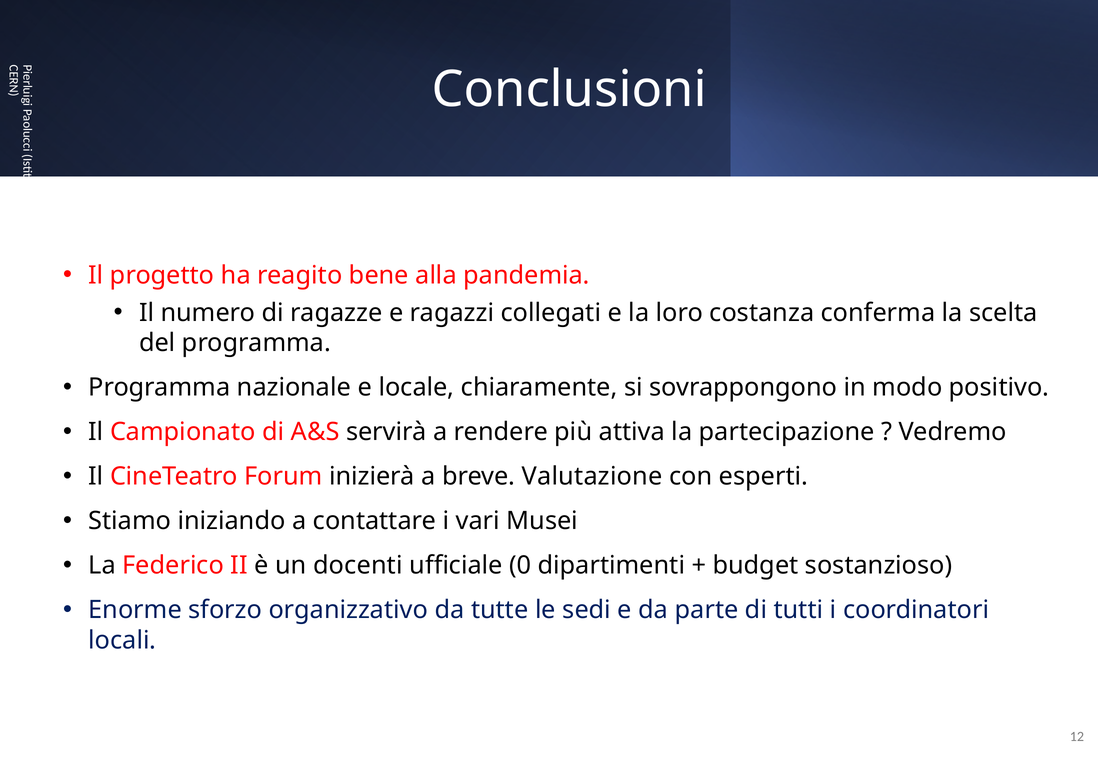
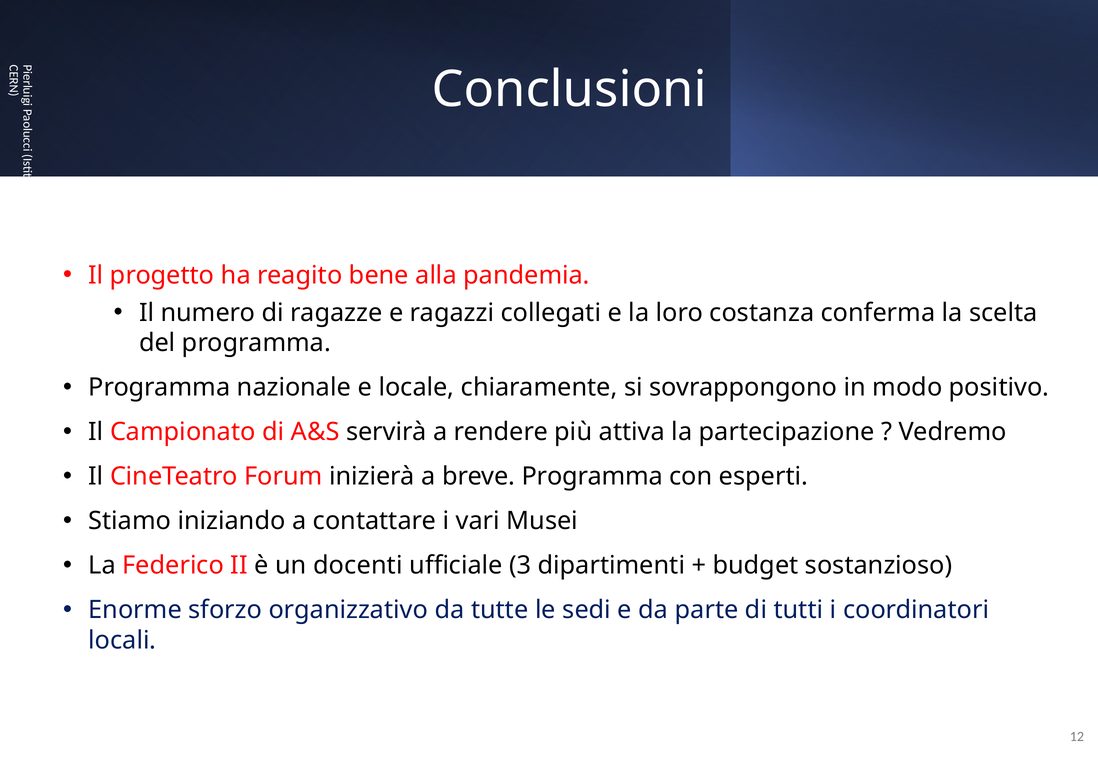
breve Valutazione: Valutazione -> Programma (592, 477)
0: 0 -> 3 (520, 566)
